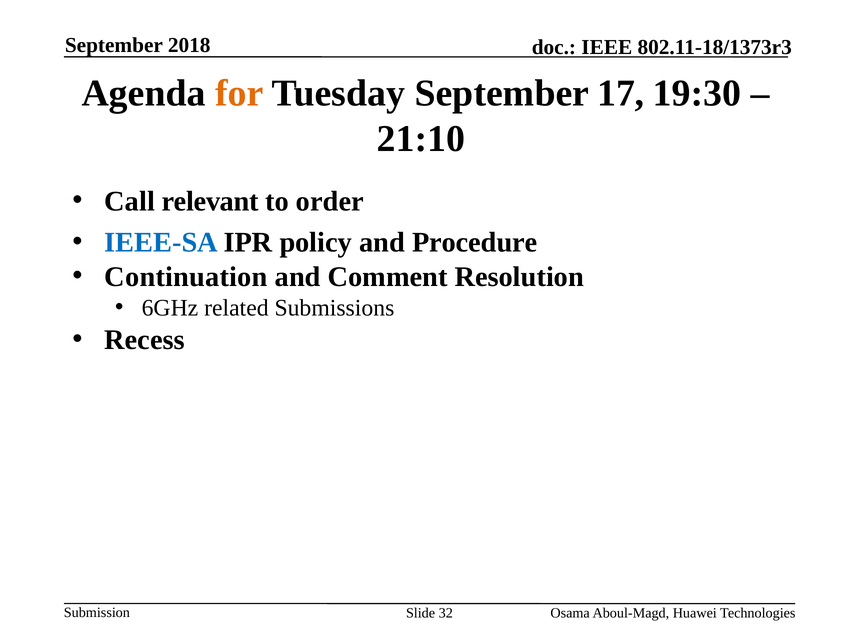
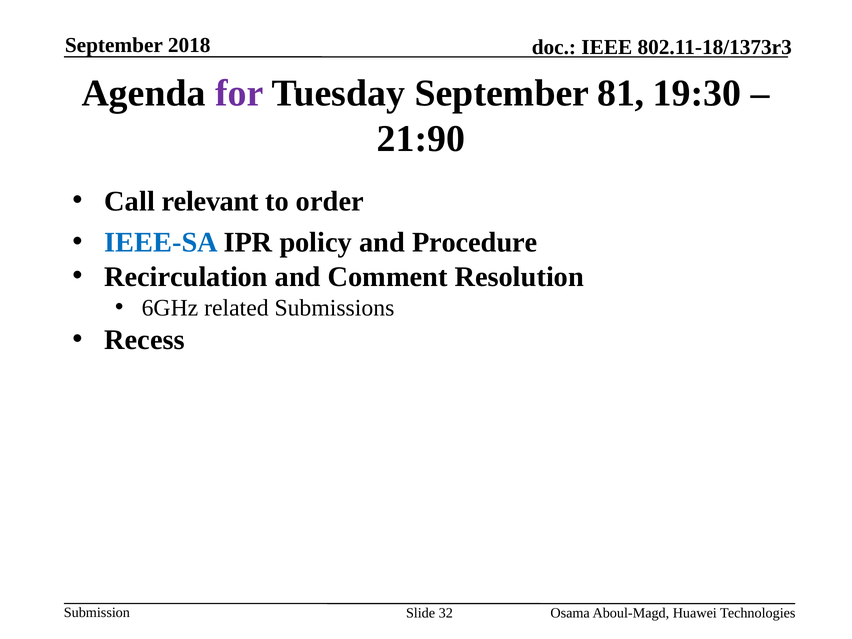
for colour: orange -> purple (239, 93)
17: 17 -> 81 (621, 93)
21:10: 21:10 -> 21:90 (421, 139)
Continuation: Continuation -> Recirculation (186, 277)
